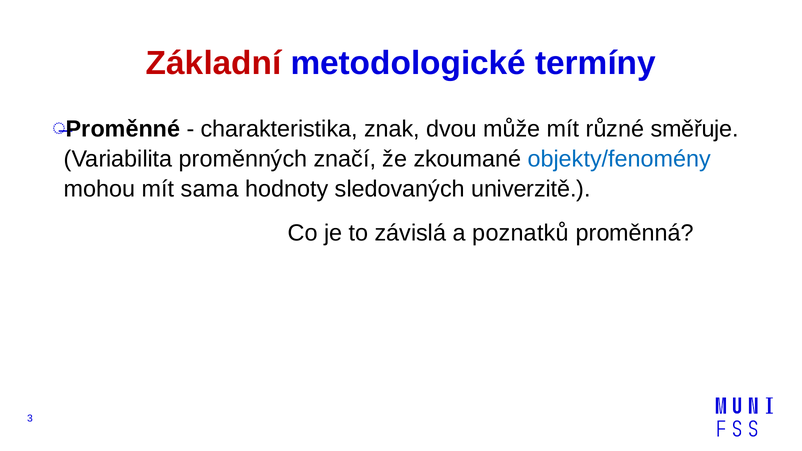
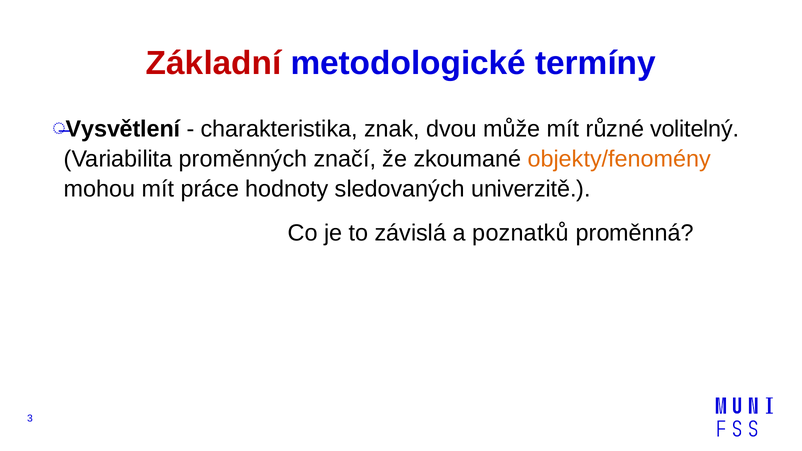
Proměnné: Proměnné -> Vysvětlení (123, 129)
směřuje: směřuje -> volitelný (695, 129)
objekty/fenomény colour: blue -> orange (619, 159)
sama: sama -> práce (210, 189)
